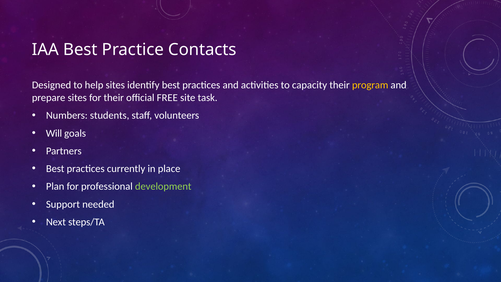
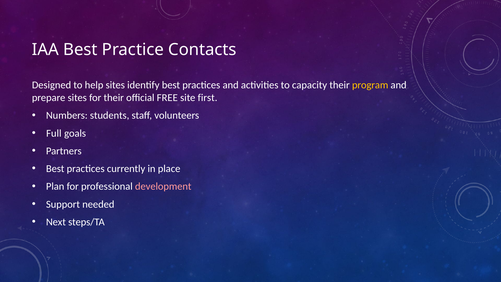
task: task -> first (208, 98)
Will: Will -> Full (54, 133)
development colour: light green -> pink (163, 186)
